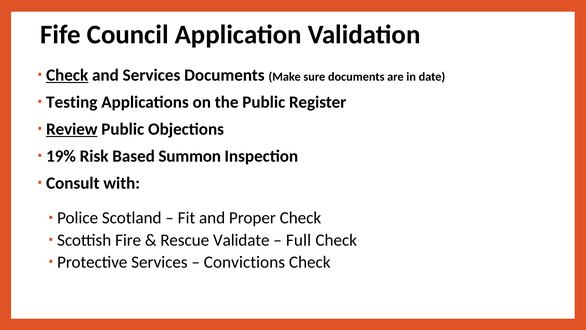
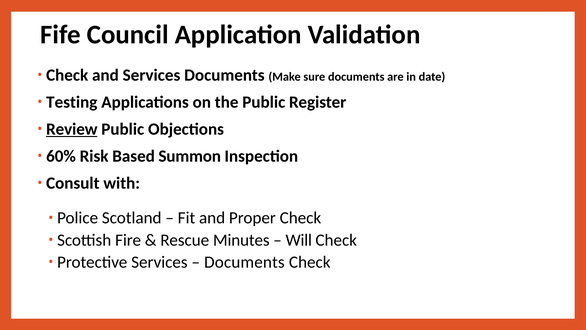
Check underline: present -> none (67, 75)
19%: 19% -> 60% (61, 156)
Validate: Validate -> Minutes (241, 240)
Full: Full -> Will (299, 240)
Convictions: Convictions -> Documents (244, 262)
